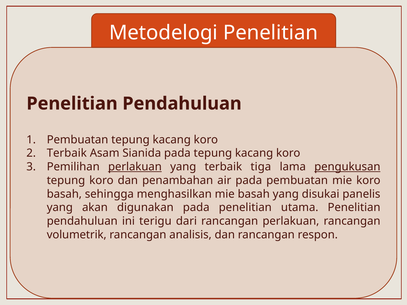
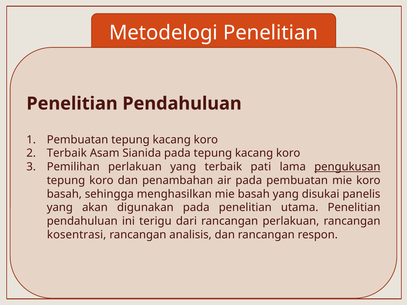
perlakuan underline: present -> none (135, 167)
tiga: tiga -> pati (261, 167)
volumetrik: volumetrik -> kosentrasi (77, 235)
